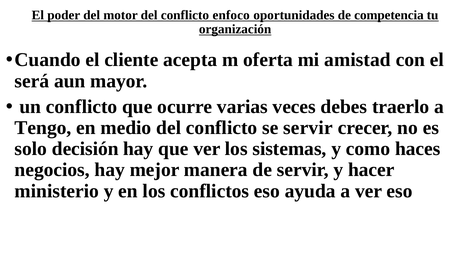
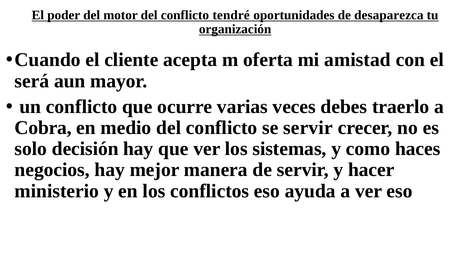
enfoco: enfoco -> tendré (231, 15)
competencia: competencia -> desaparezca (389, 15)
Tengo: Tengo -> Cobra (43, 128)
